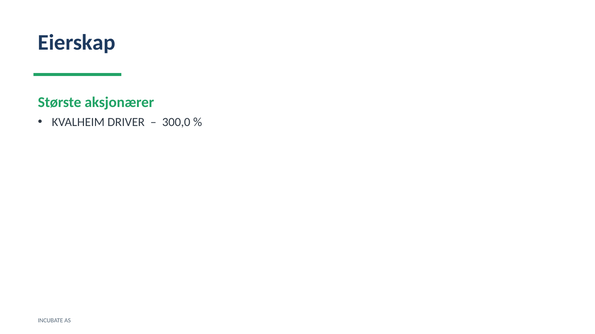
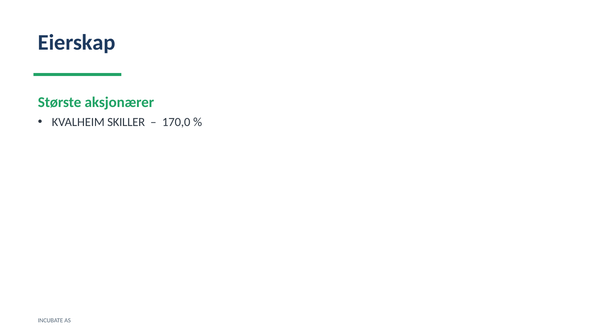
DRIVER: DRIVER -> SKILLER (126, 122)
300,0: 300,0 -> 170,0 (176, 122)
